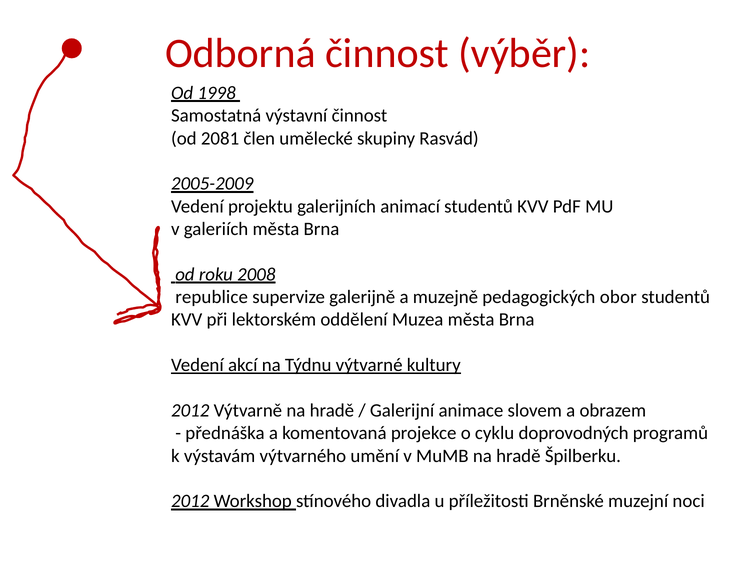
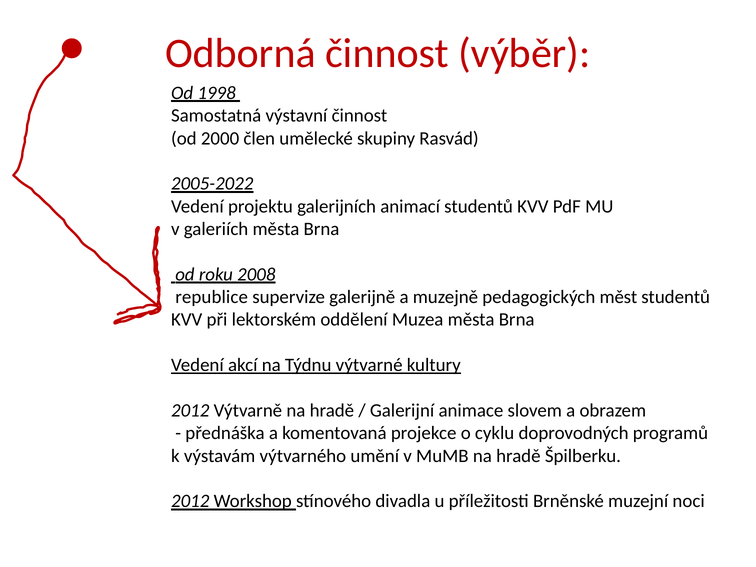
2081: 2081 -> 2000 (220, 138)
2005-2009: 2005-2009 -> 2005-2022 (212, 184)
obor: obor -> měst (618, 297)
